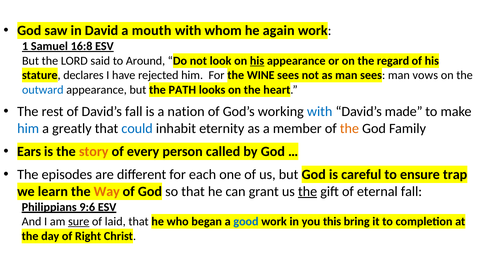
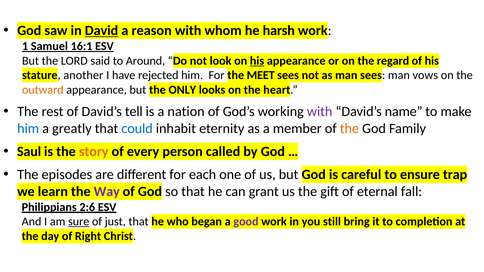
David underline: none -> present (102, 31)
mouth: mouth -> reason (152, 31)
again: again -> harsh (279, 31)
16:8: 16:8 -> 16:1 (82, 46)
declares: declares -> another (83, 75)
WINE: WINE -> MEET (261, 75)
outward colour: blue -> orange (43, 90)
PATH: PATH -> ONLY (182, 90)
David’s fall: fall -> tell (134, 112)
with colour: blue -> purple (320, 112)
made: made -> name (404, 112)
Ears: Ears -> Saul (29, 152)
Way colour: orange -> purple (107, 192)
the underline: present -> none (308, 192)
9:6: 9:6 -> 2:6 (87, 207)
laid: laid -> just (115, 222)
good colour: blue -> purple (246, 222)
this: this -> still (332, 222)
